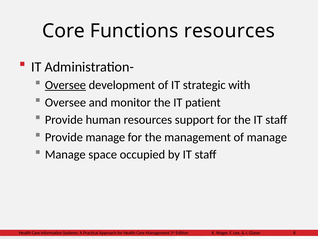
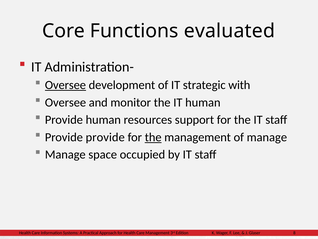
Functions resources: resources -> evaluated (229, 31)
IT patient: patient -> human (203, 102)
Provide manage: manage -> provide (105, 137)
the underline: none -> present (153, 137)
